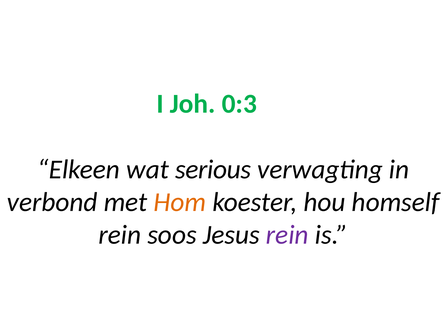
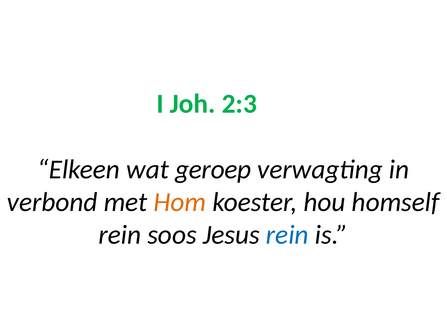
0:3: 0:3 -> 2:3 (239, 104)
serious: serious -> geroep (213, 170)
rein colour: purple -> blue (287, 235)
